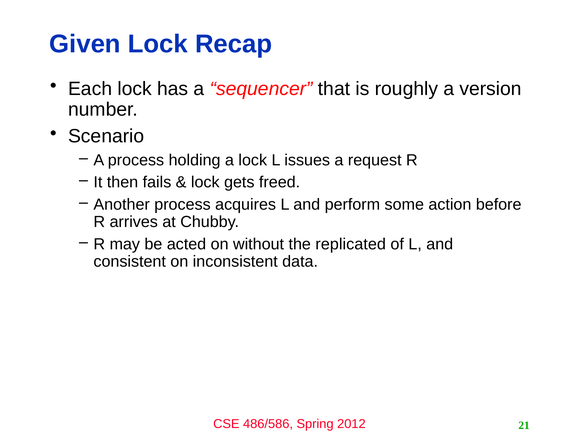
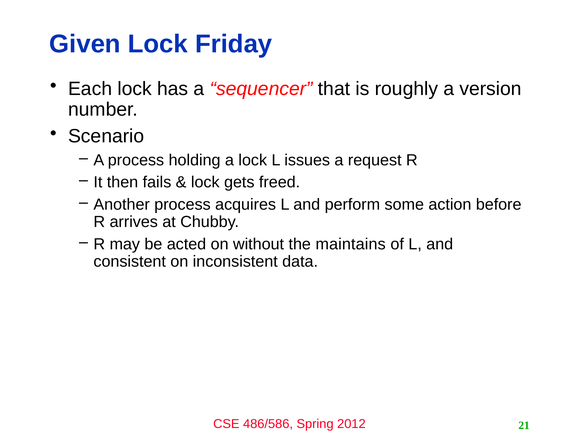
Recap: Recap -> Friday (234, 44)
replicated: replicated -> maintains (351, 244)
